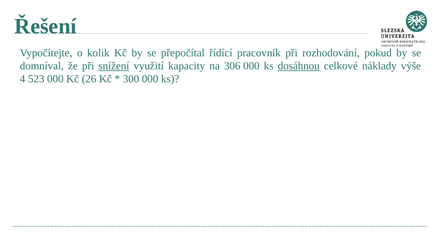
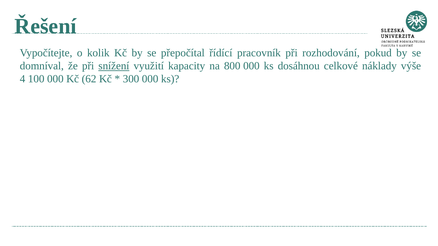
306: 306 -> 800 (232, 66)
dosáhnou underline: present -> none (299, 66)
523: 523 -> 100 (36, 79)
26: 26 -> 62 (89, 79)
